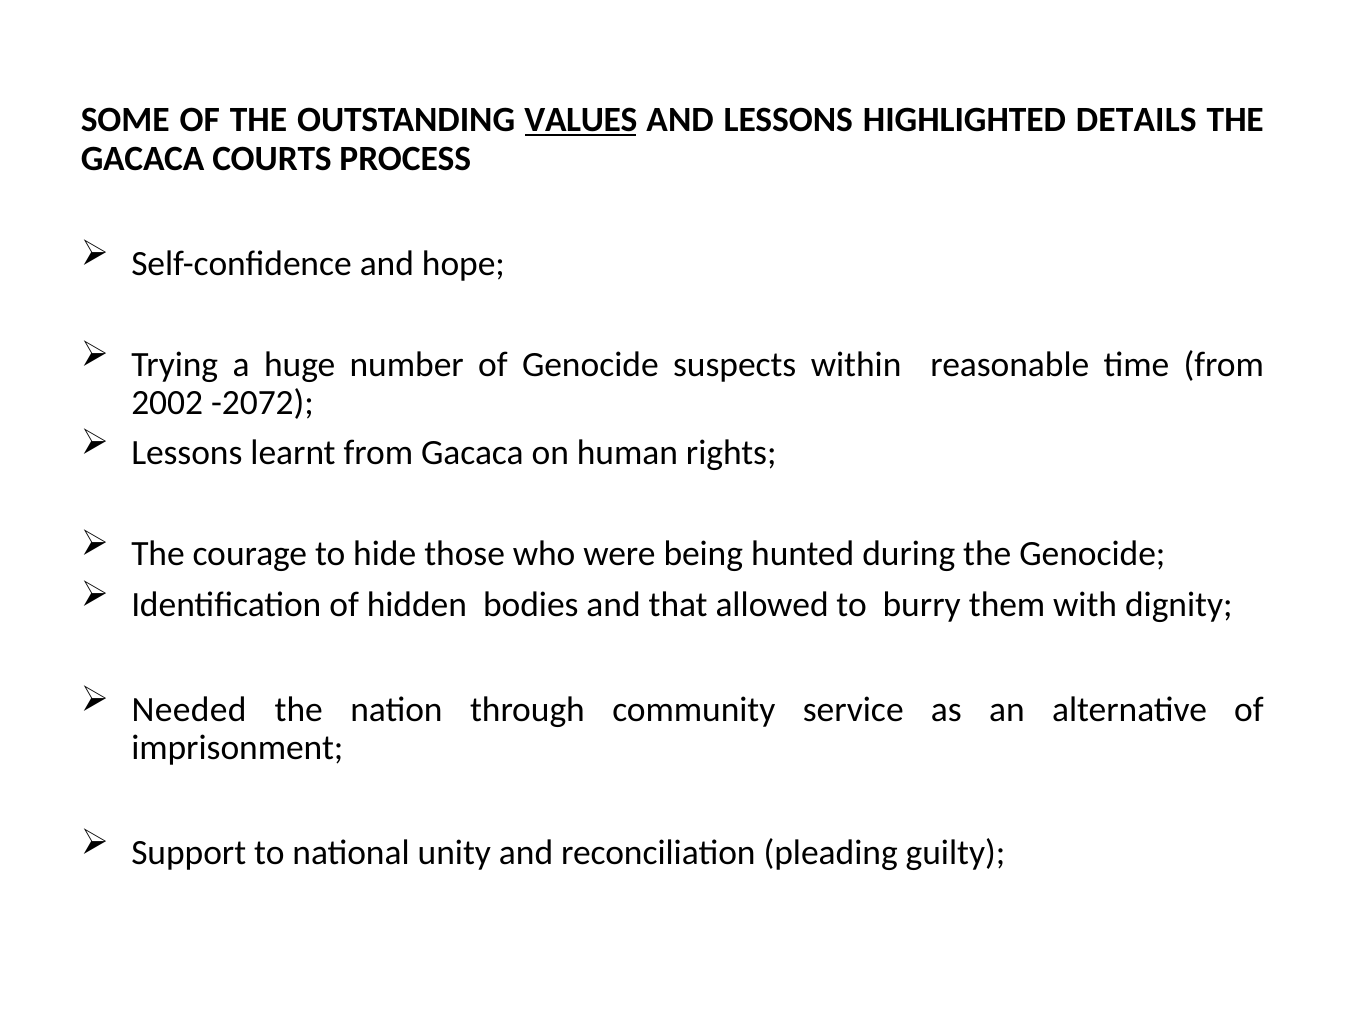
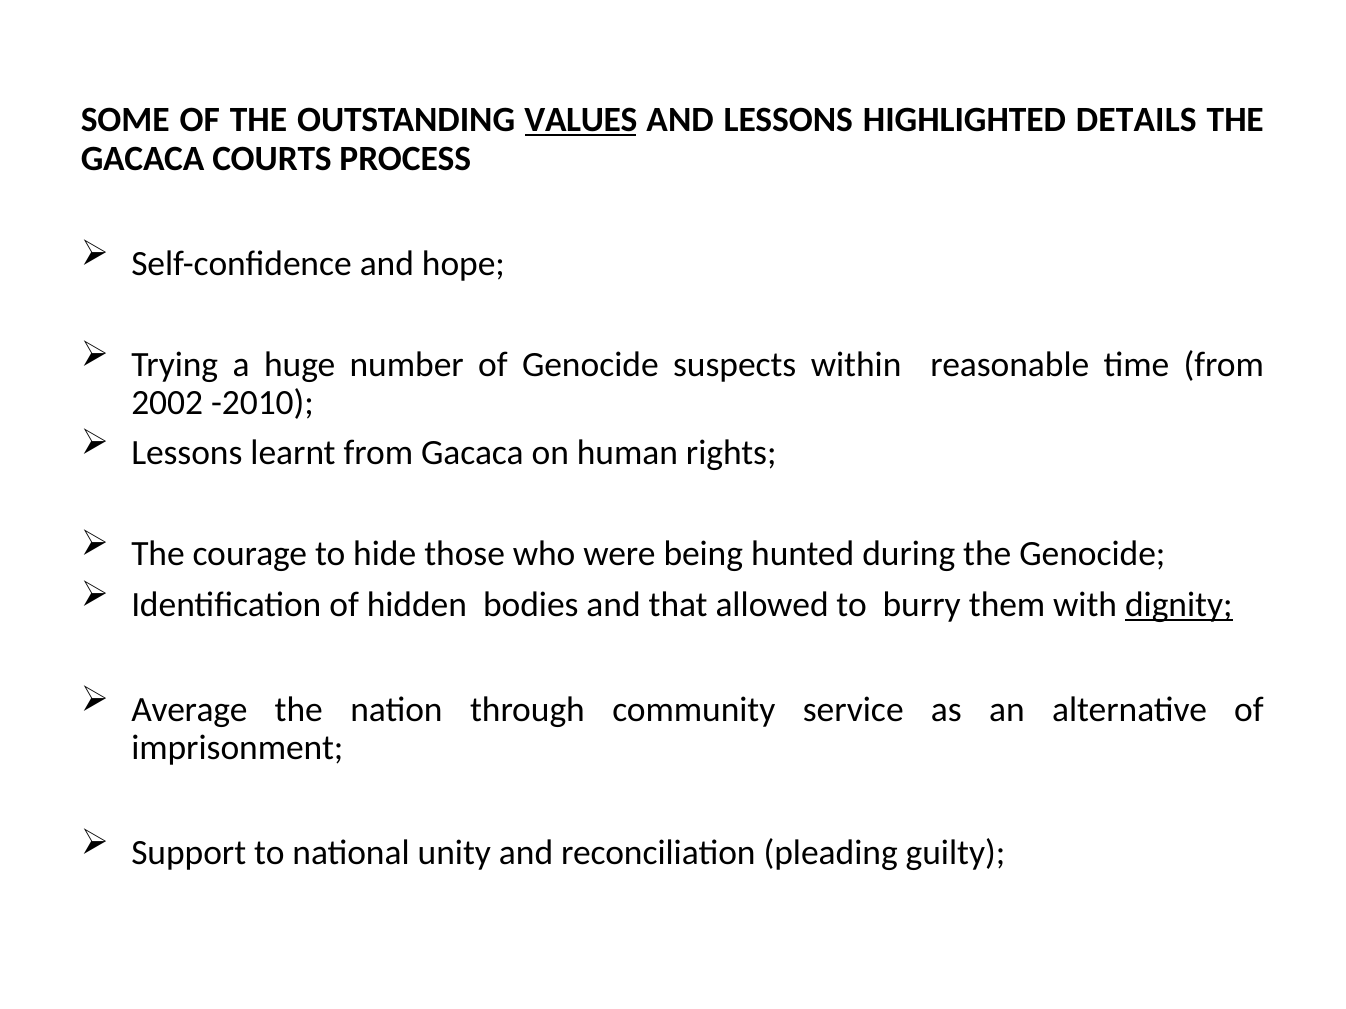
-2072: -2072 -> -2010 (262, 403)
dignity underline: none -> present (1179, 605)
Needed: Needed -> Average (189, 710)
